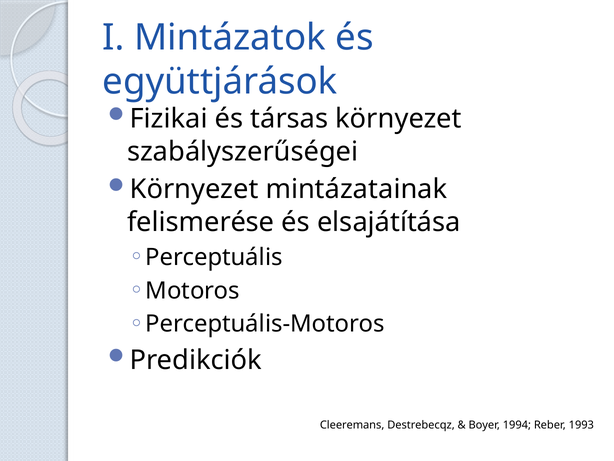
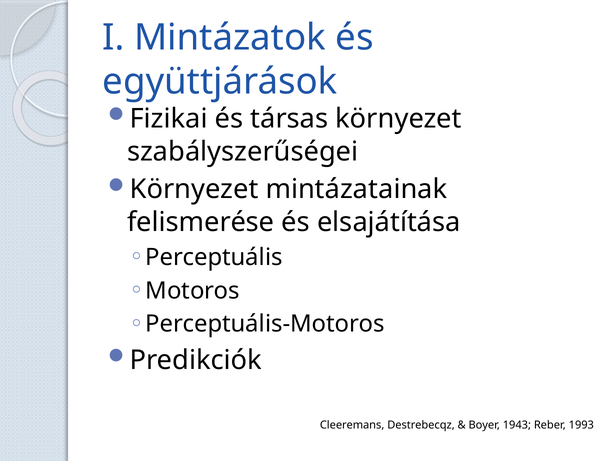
1994: 1994 -> 1943 (517, 425)
